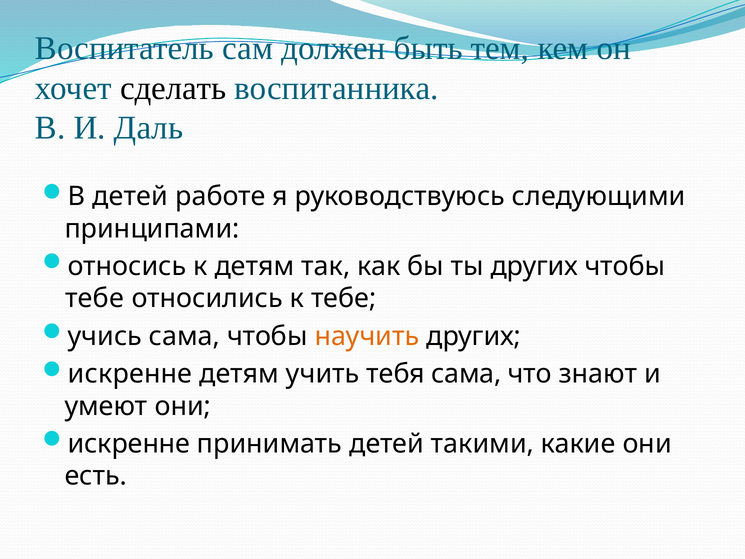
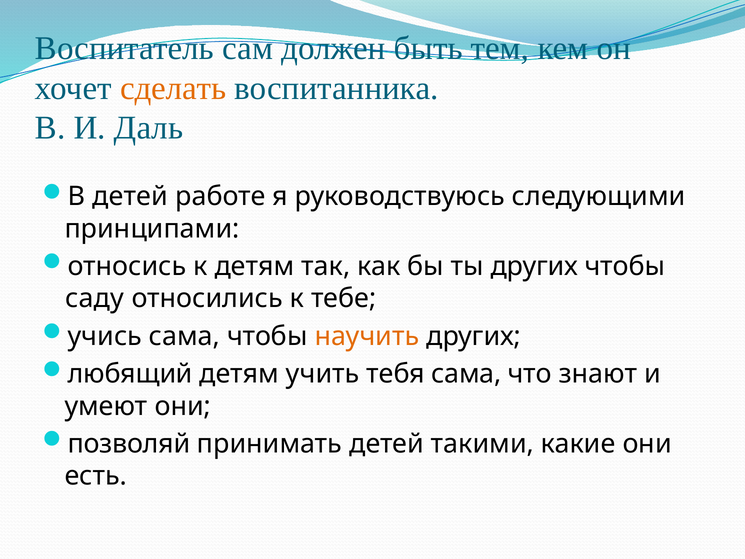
сделать colour: black -> orange (173, 88)
тебе: тебе -> саду (95, 298)
искренне: искренне -> любящий (130, 374)
искренне: искренне -> позволяй (129, 444)
